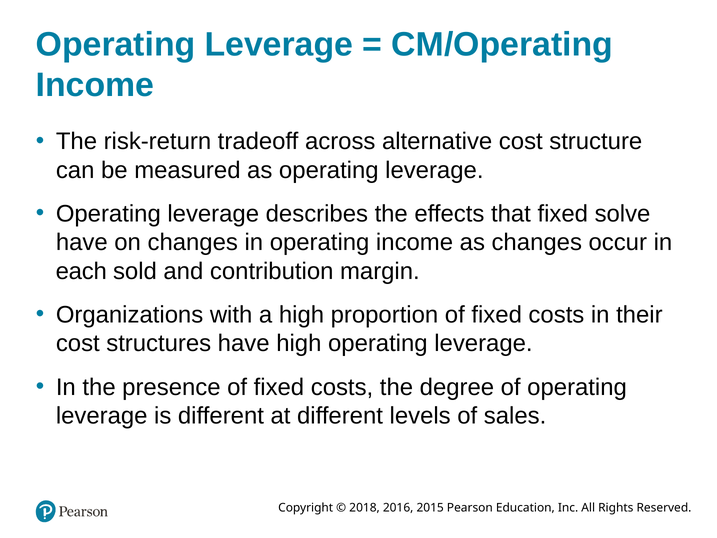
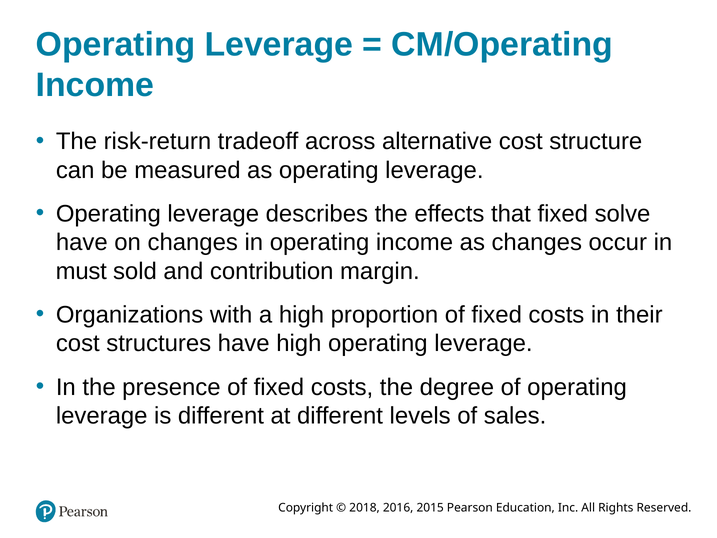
each: each -> must (81, 271)
